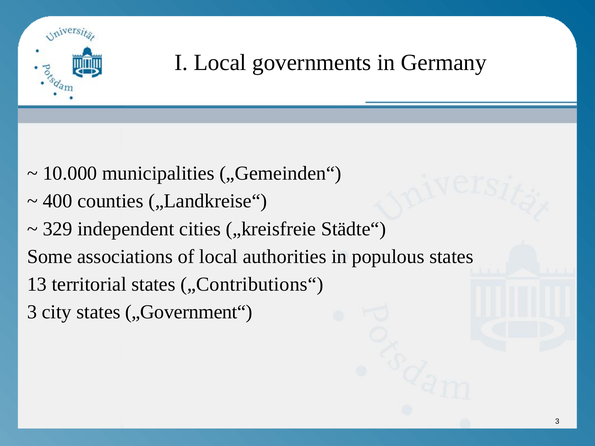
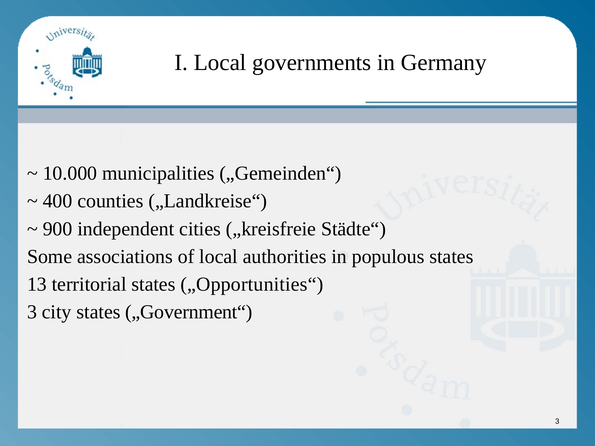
329: 329 -> 900 (58, 229)
„Contributions“: „Contributions“ -> „Opportunities“ (252, 284)
